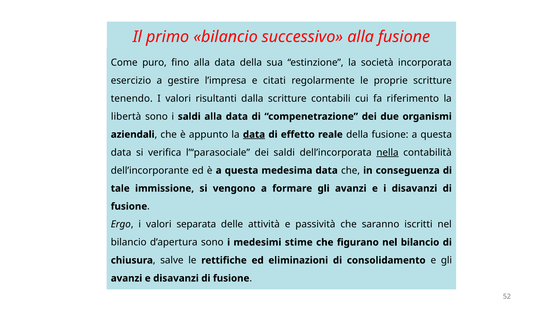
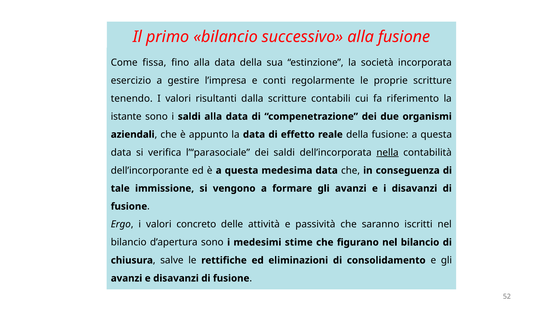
puro: puro -> fissa (154, 63)
citati: citati -> conti (274, 81)
libertà: libertà -> istante (126, 117)
data underline: present -> none (254, 135)
separata: separata -> concreto (196, 224)
